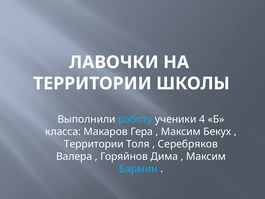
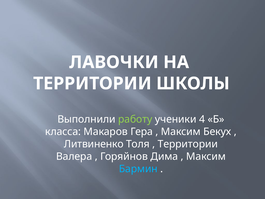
работу colour: light blue -> light green (135, 119)
Территории: Территории -> Литвиненко (94, 144)
Серебряков: Серебряков -> Территории (188, 144)
